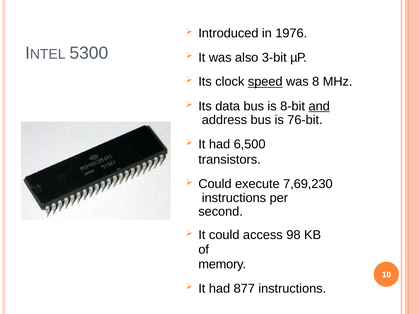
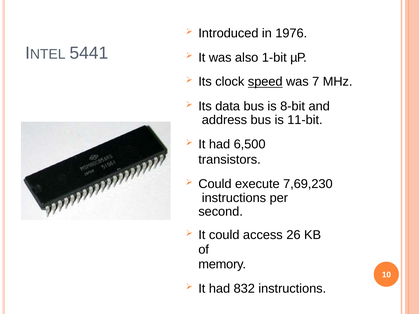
5300: 5300 -> 5441 (89, 53)
3-bit: 3-bit -> 1-bit (274, 58)
8: 8 -> 7 (316, 82)
and underline: present -> none (319, 106)
76-bit: 76-bit -> 11-bit (305, 120)
98: 98 -> 26 (293, 235)
877: 877 -> 832 (244, 289)
